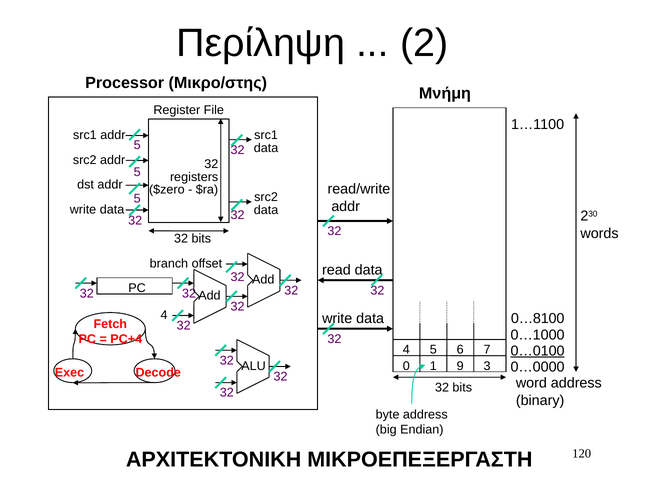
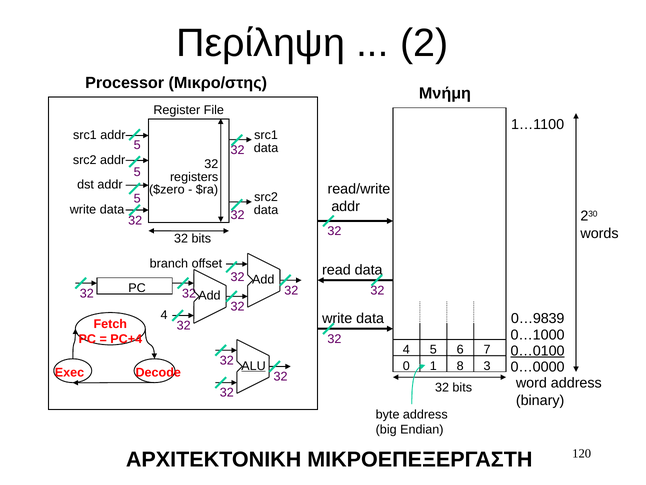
0…8100: 0…8100 -> 0…9839 (538, 318)
ALU underline: none -> present (254, 366)
9: 9 -> 8 (460, 366)
